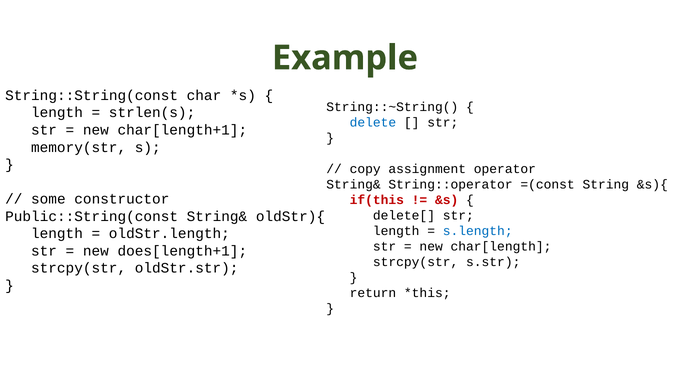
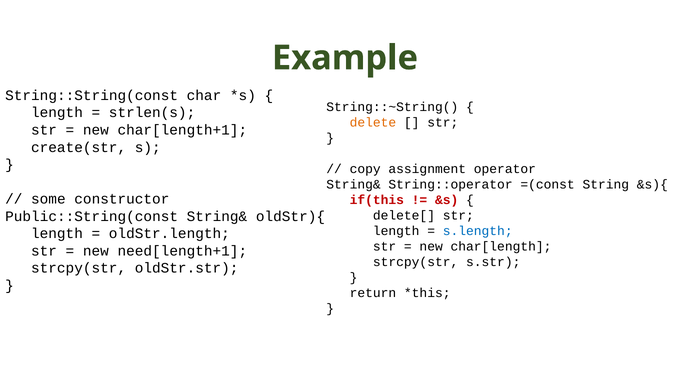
delete colour: blue -> orange (373, 122)
memory(str: memory(str -> create(str (79, 147)
does[length+1: does[length+1 -> need[length+1 (182, 251)
